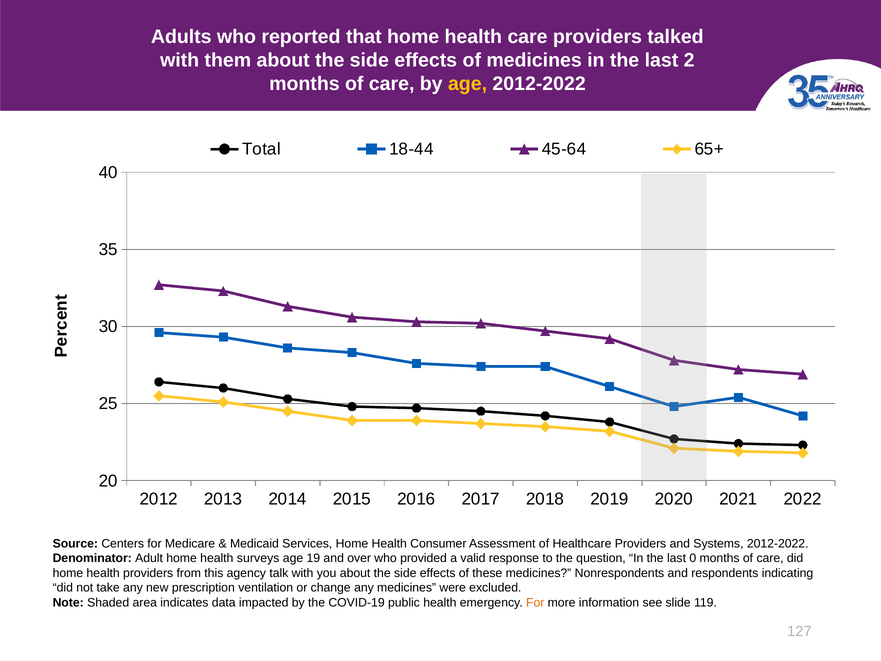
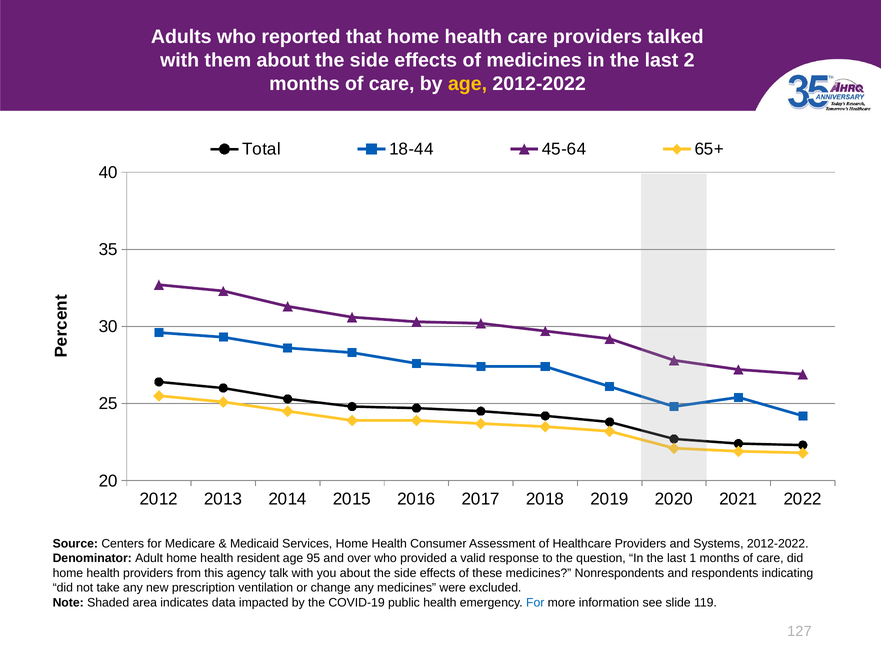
surveys: surveys -> resident (258, 558)
19: 19 -> 95 (313, 558)
0: 0 -> 1 (693, 558)
For colour: orange -> blue (535, 602)
